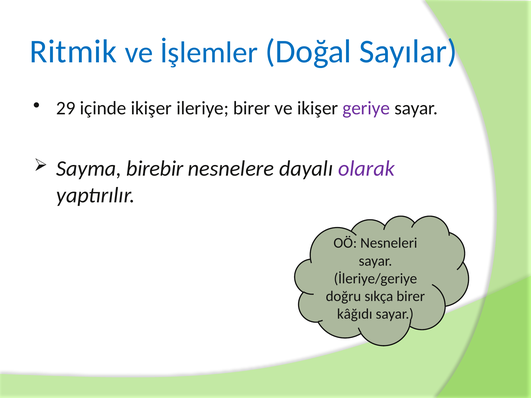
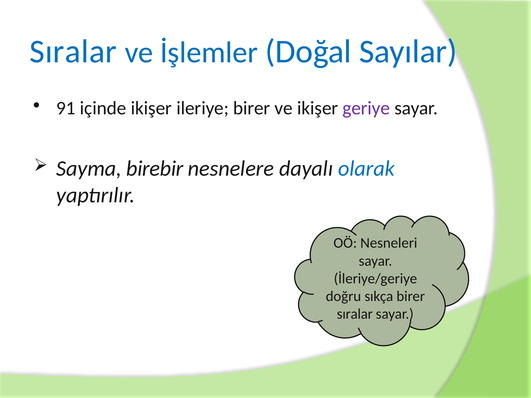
Ritmik: Ritmik -> Sıralar (73, 51)
29: 29 -> 91 (66, 108)
olarak colour: purple -> blue (366, 169)
kâğıdı: kâğıdı -> sıralar (355, 314)
